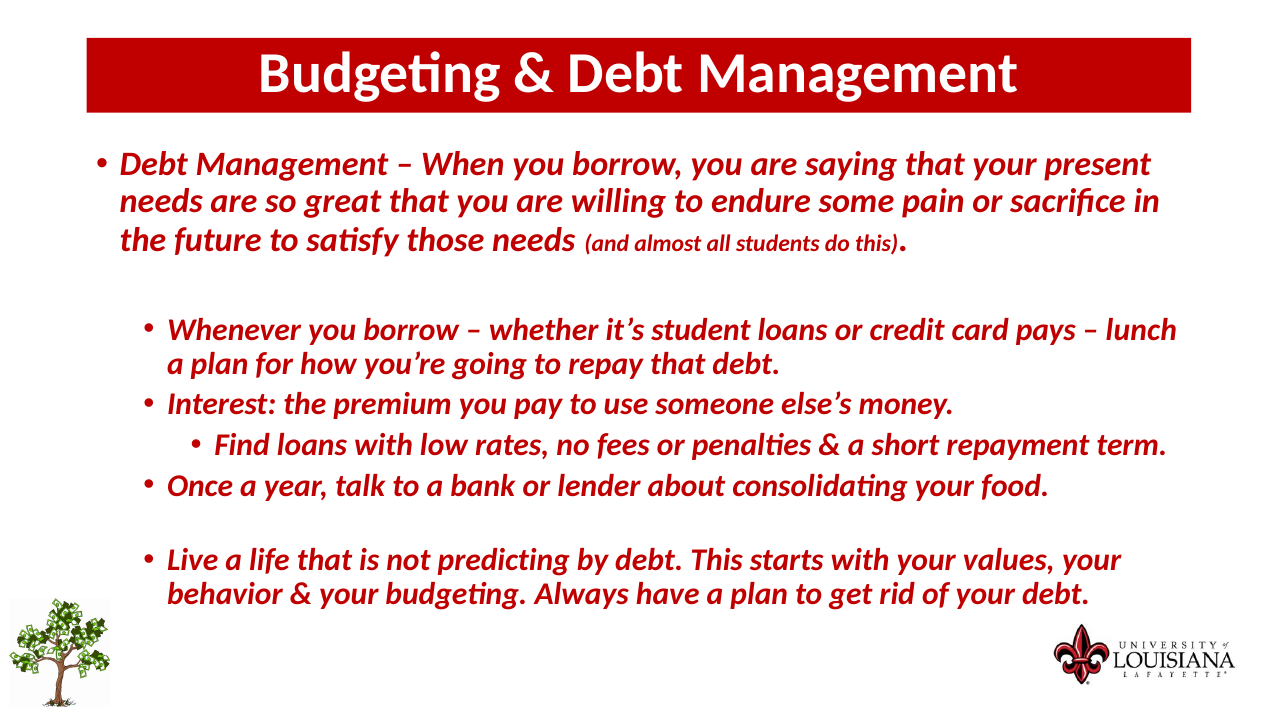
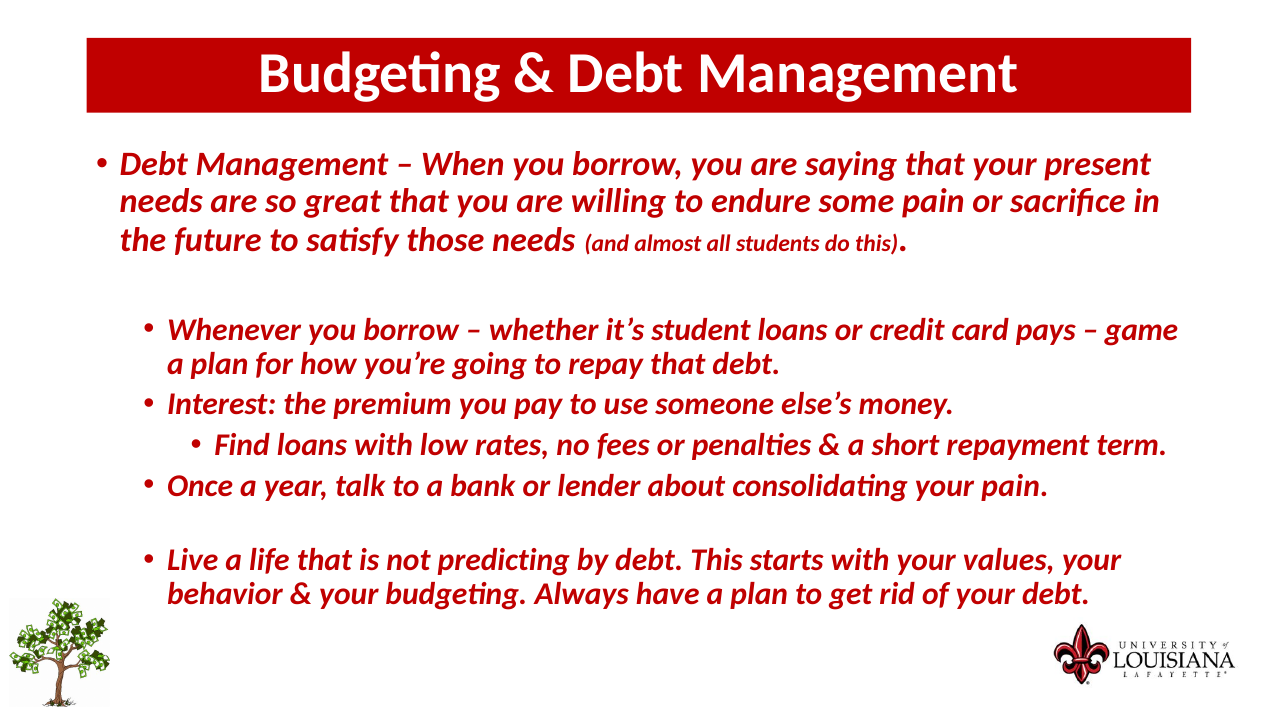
lunch: lunch -> game (1142, 330)
your food: food -> pain (1015, 486)
